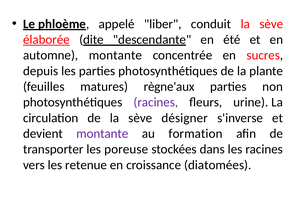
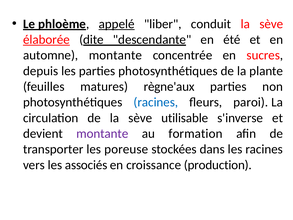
appelé underline: none -> present (117, 24)
racines colour: purple -> blue (156, 102)
urine: urine -> paroi (251, 102)
désigner: désigner -> utilisable (185, 118)
retenue: retenue -> associés (86, 165)
diatomées: diatomées -> production (218, 165)
